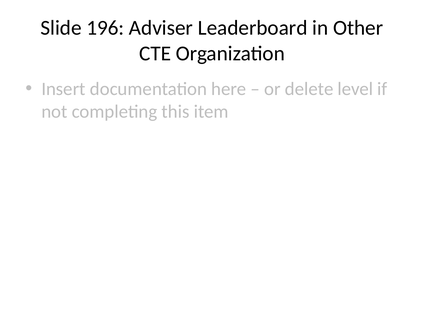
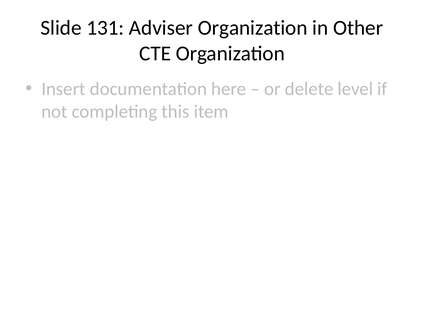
196: 196 -> 131 (105, 28)
Adviser Leaderboard: Leaderboard -> Organization (253, 28)
